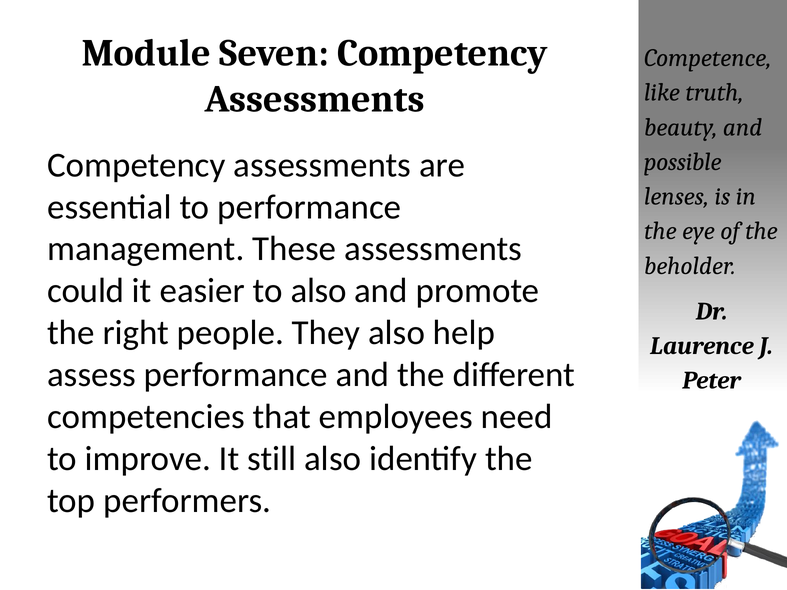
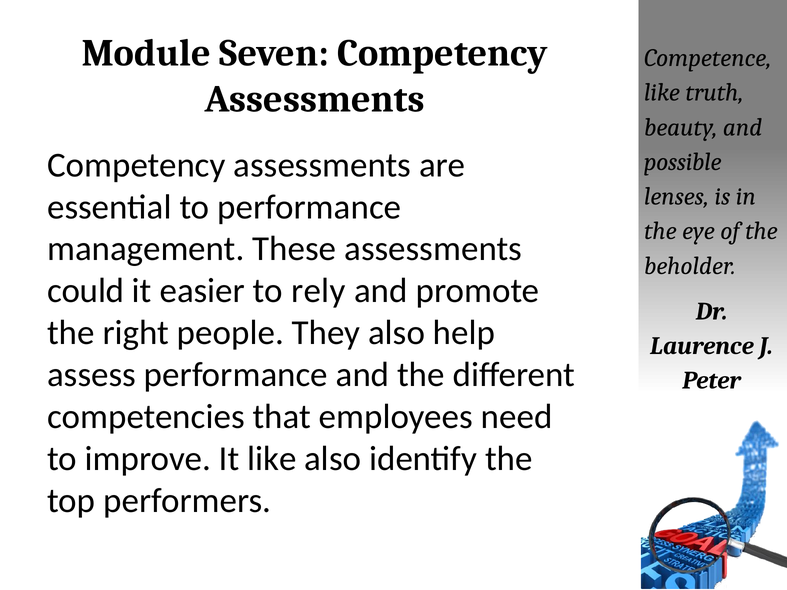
to also: also -> rely (318, 291)
It still: still -> like (272, 459)
